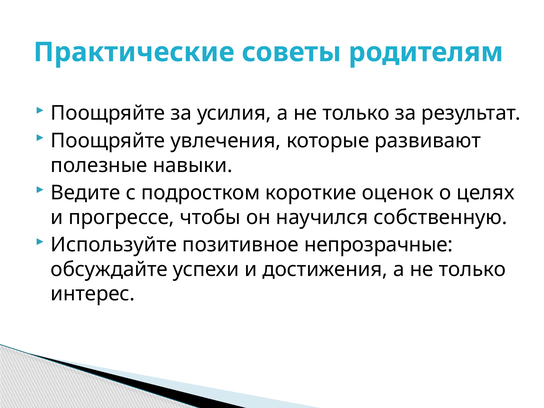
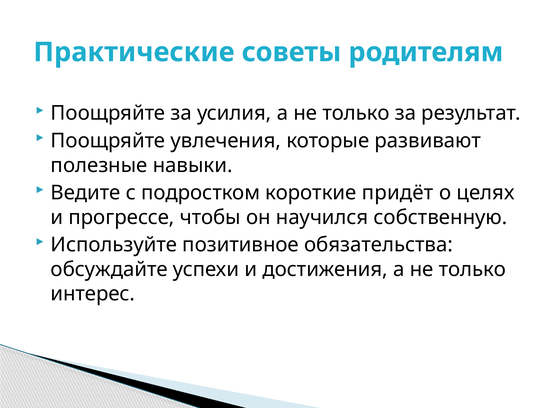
оценок: оценок -> придёт (398, 193)
непрозрачные: непрозрачные -> обязательства (379, 245)
